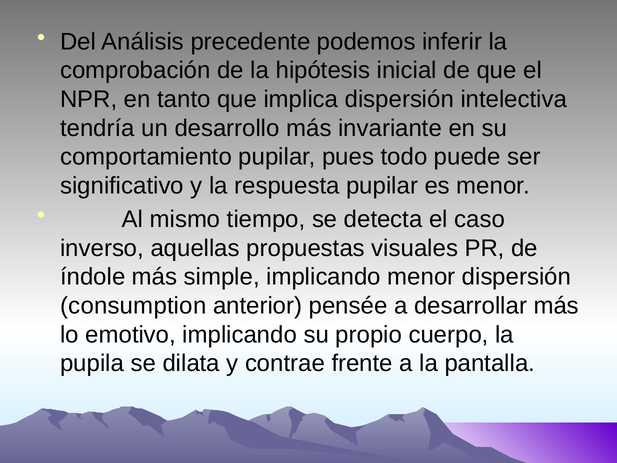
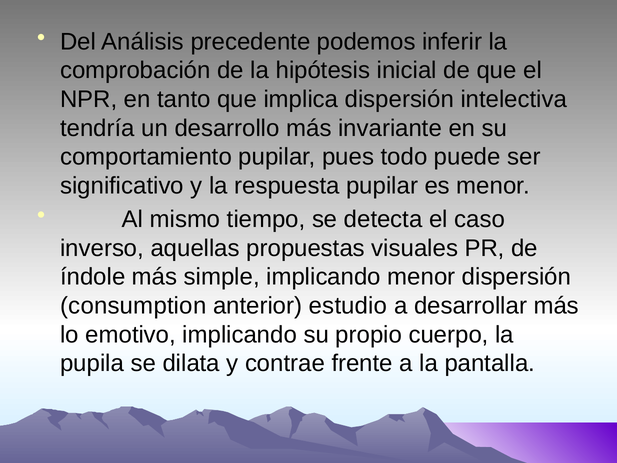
pensée: pensée -> estudio (348, 306)
